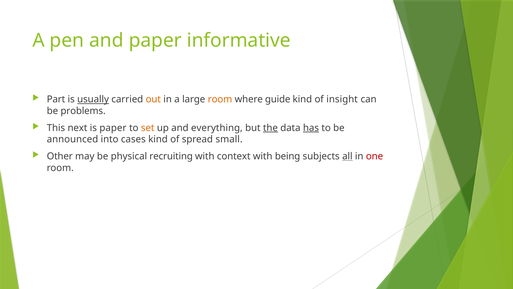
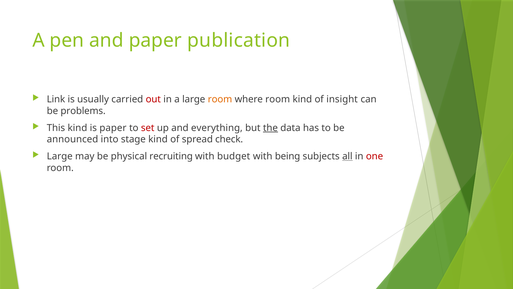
informative: informative -> publication (239, 40)
Part: Part -> Link (56, 99)
usually underline: present -> none (93, 99)
out colour: orange -> red (153, 99)
where guide: guide -> room (278, 99)
This next: next -> kind (77, 128)
set colour: orange -> red (148, 128)
has underline: present -> none (311, 128)
cases: cases -> stage (133, 139)
small: small -> check (229, 139)
Other: Other -> Large (60, 156)
context: context -> budget (234, 156)
